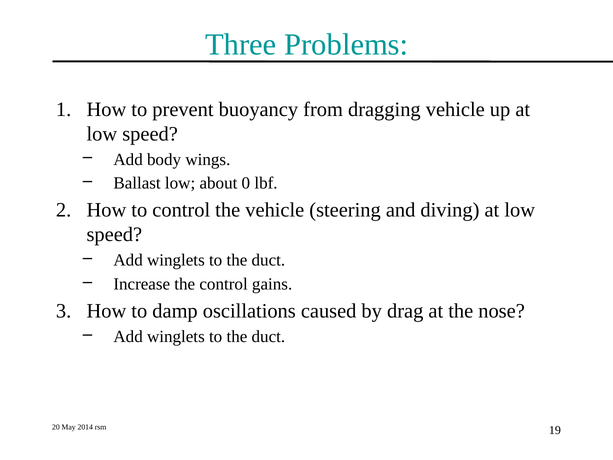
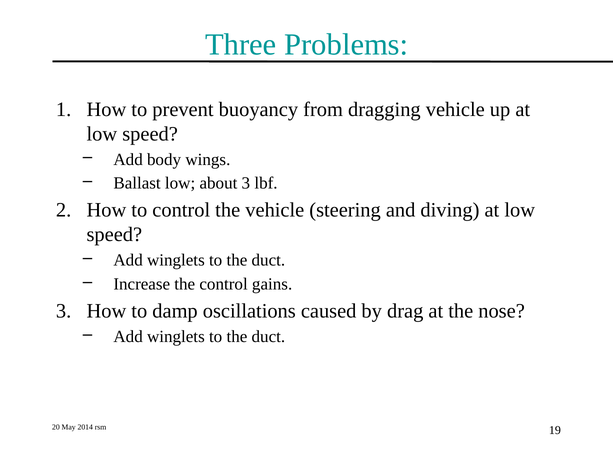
about 0: 0 -> 3 (246, 183)
